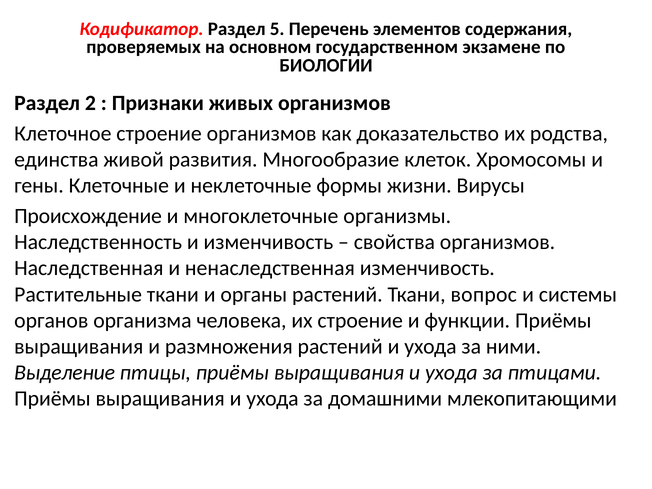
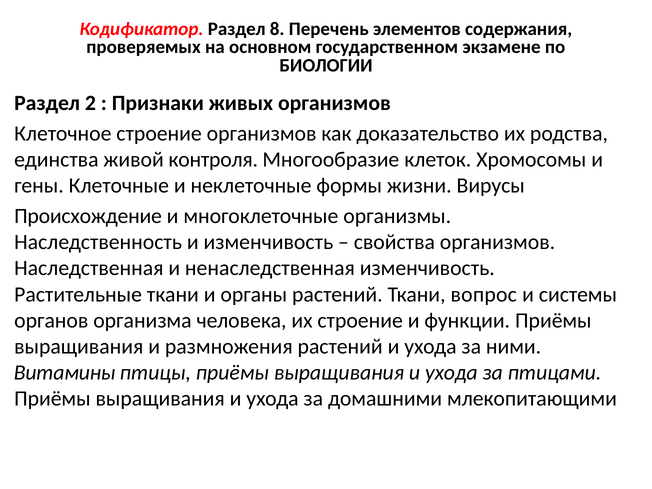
5: 5 -> 8 (277, 29)
развития: развития -> контроля (213, 160)
Выделение: Выделение -> Витамины (65, 373)
